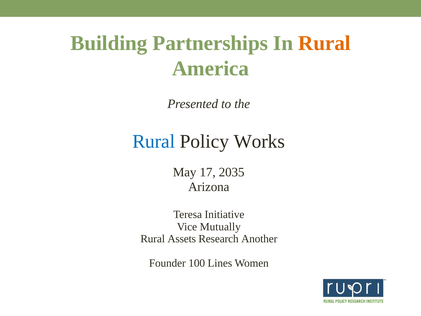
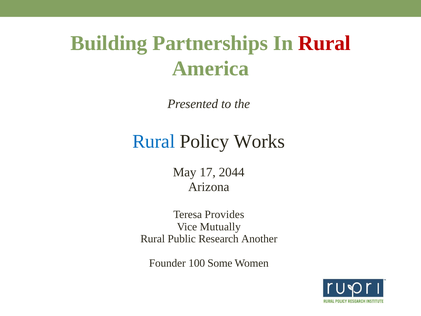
Rural colour: orange -> red (324, 43)
2035: 2035 -> 2044 (232, 172)
Initiative: Initiative -> Provides (224, 214)
Assets: Assets -> Public (182, 239)
Lines: Lines -> Some (220, 263)
